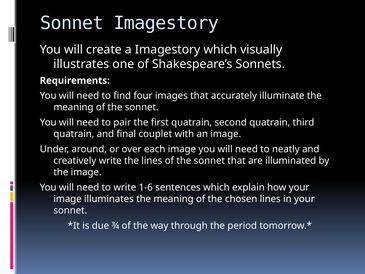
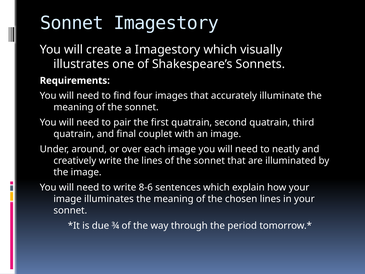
1-6: 1-6 -> 8-6 (146, 187)
